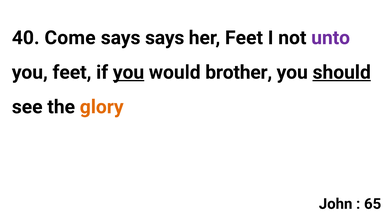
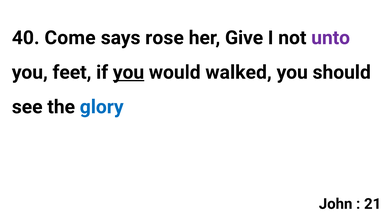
says says: says -> rose (165, 38)
her Feet: Feet -> Give (244, 38)
brother: brother -> walked (239, 73)
should underline: present -> none (342, 73)
glory colour: orange -> blue (102, 107)
65: 65 -> 21 (373, 204)
